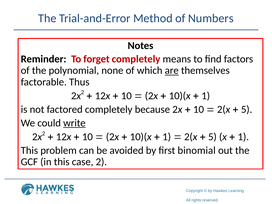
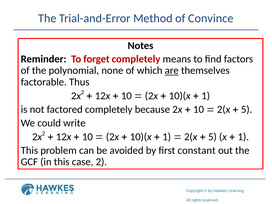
Numbers: Numbers -> Convince (211, 18)
write underline: present -> none (74, 123)
binomial: binomial -> constant (197, 150)
